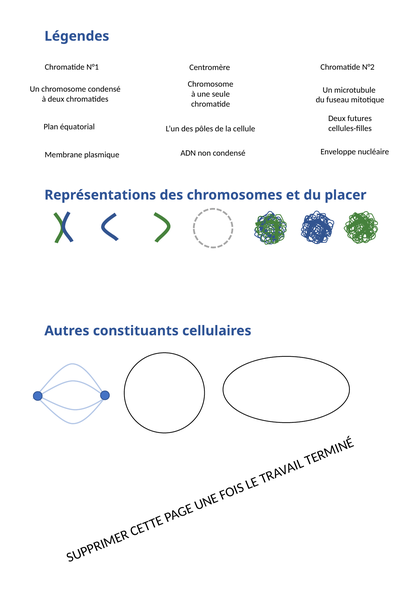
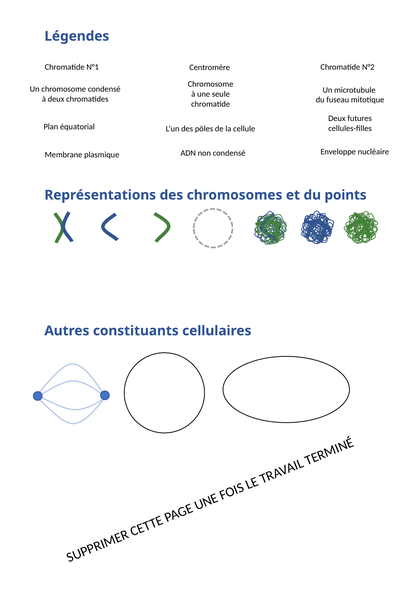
placer: placer -> points (346, 195)
